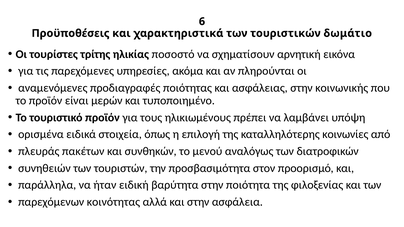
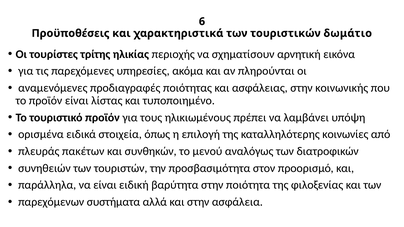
ποσοστό: ποσοστό -> περιοχής (173, 54)
μερών: μερών -> λίστας (107, 101)
να ήταν: ήταν -> είναι (105, 185)
κοινότητας: κοινότητας -> συστήματα (113, 202)
